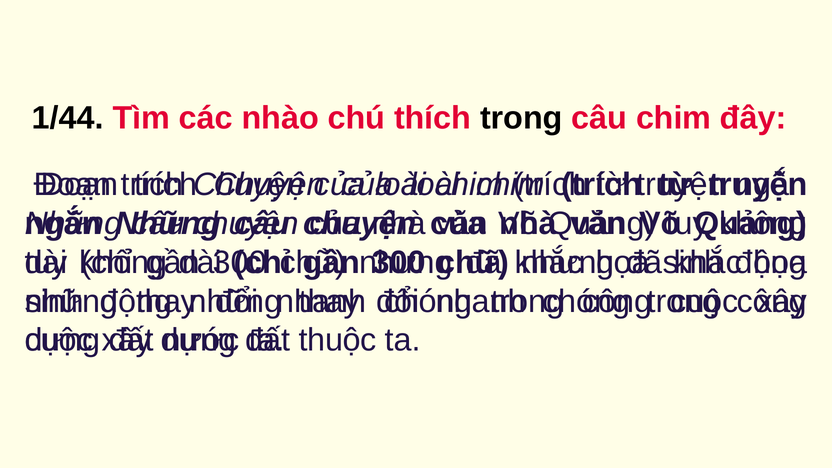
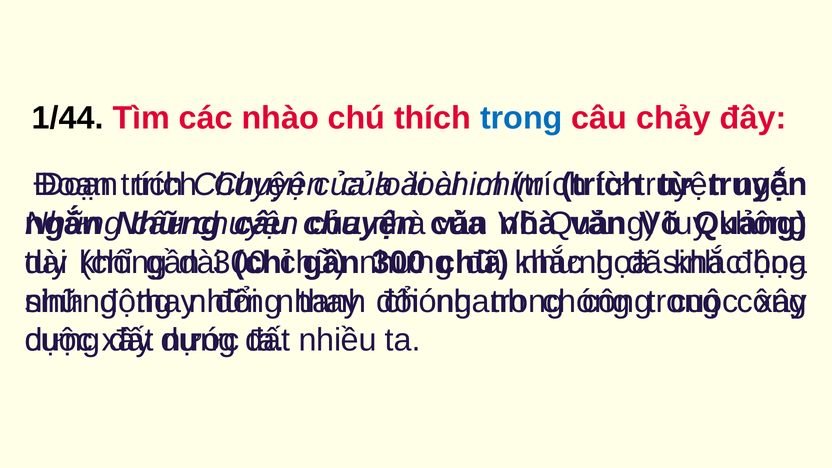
trong colour: black -> blue (521, 118)
câu chim: chim -> chảy (673, 118)
thuộc: thuộc -> nhiều (338, 340)
